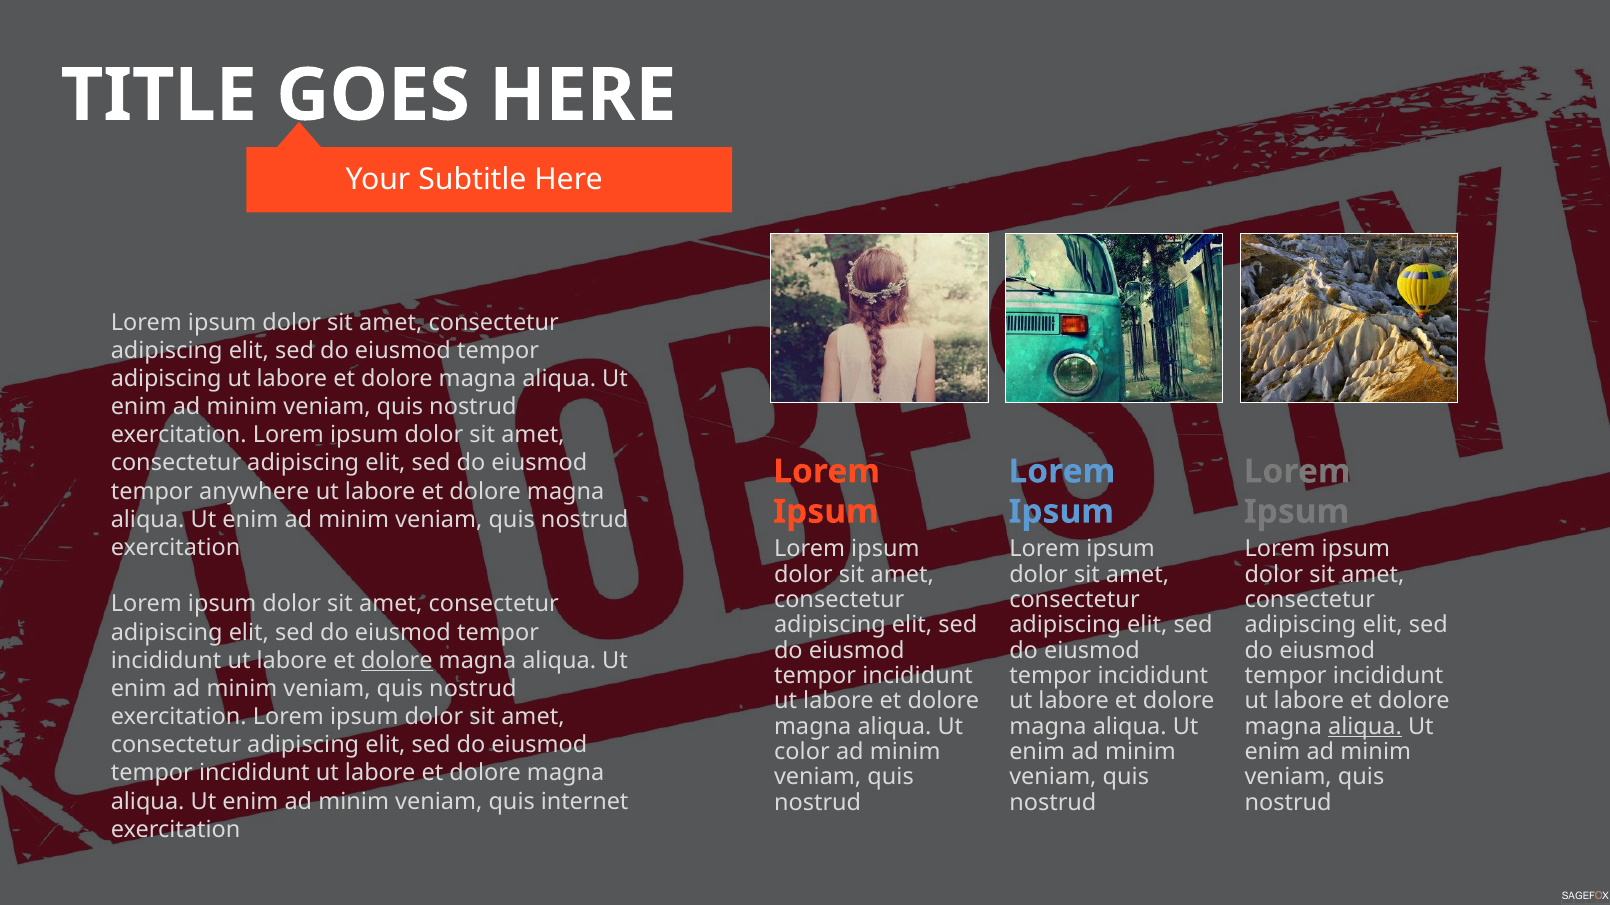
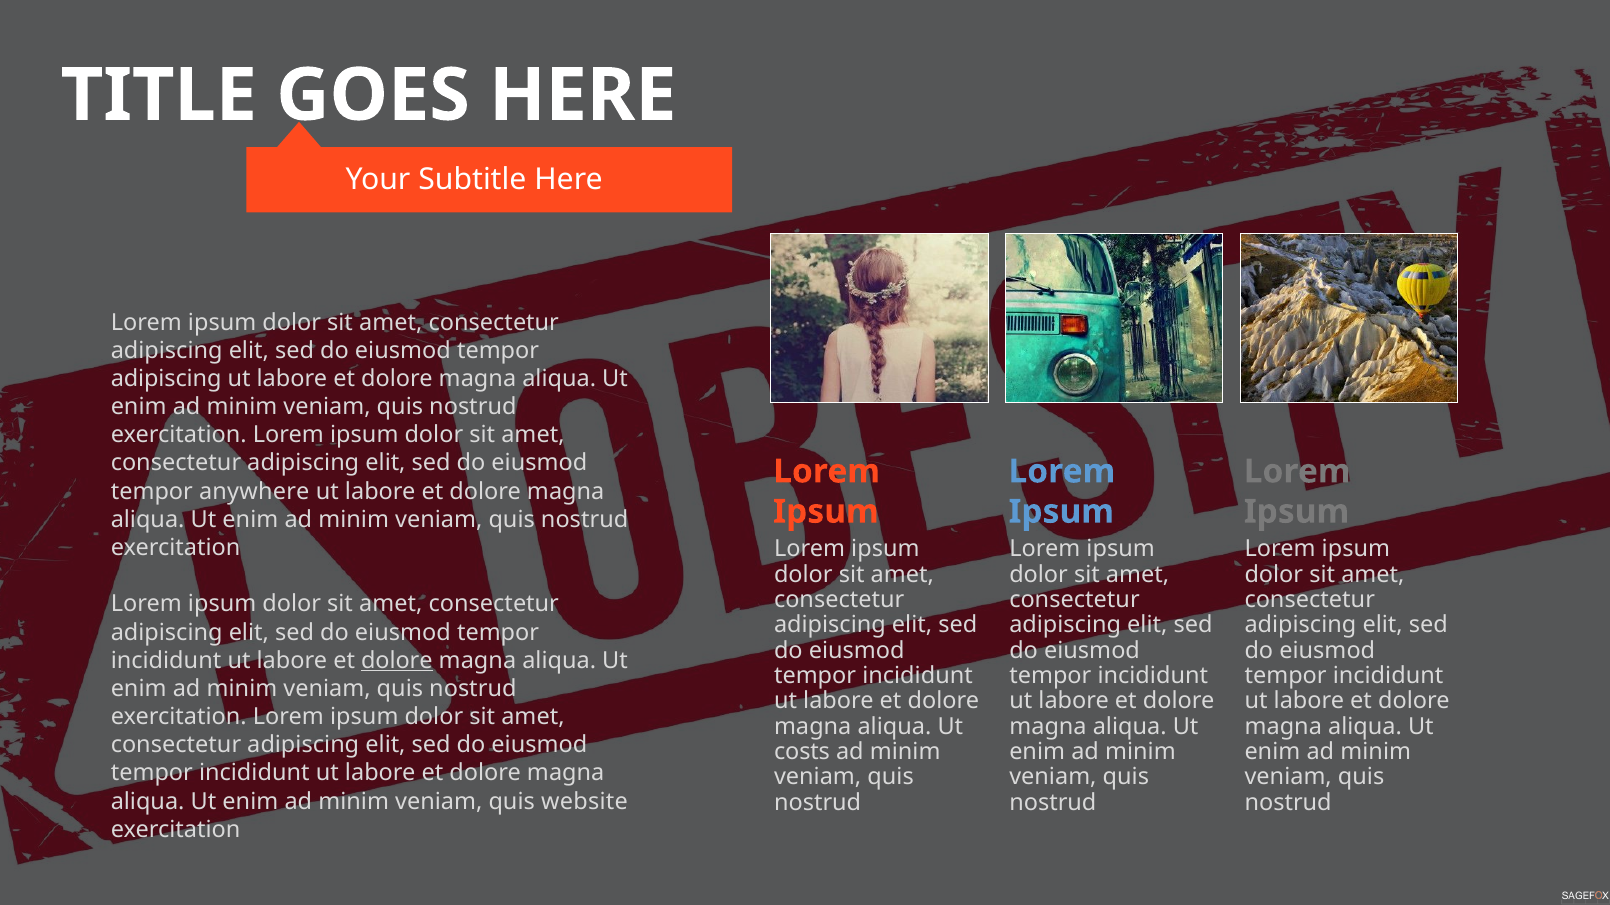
aliqua underline: present -> none (1365, 727)
color: color -> costs (802, 752)
internet: internet -> website (585, 802)
